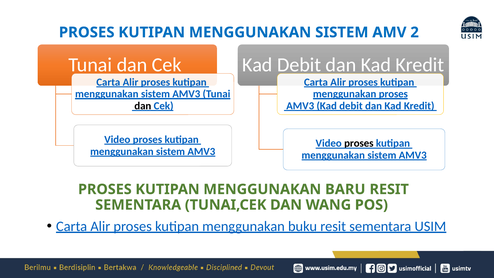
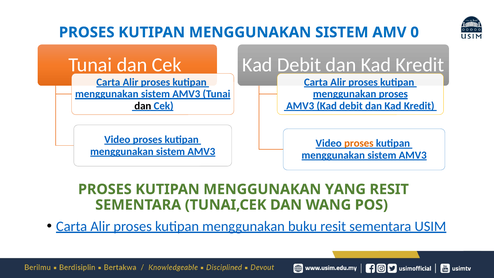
2: 2 -> 0 (415, 32)
proses colour: black -> orange (359, 143)
BARU: BARU -> YANG (345, 189)
